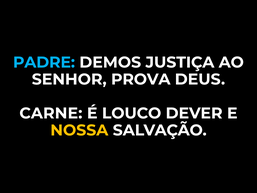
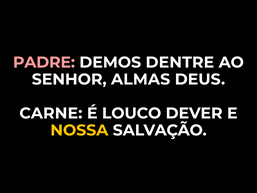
PADRE colour: light blue -> pink (44, 62)
JUSTIÇA: JUSTIÇA -> DENTRE (180, 62)
PROVA: PROVA -> ALMAS (141, 79)
